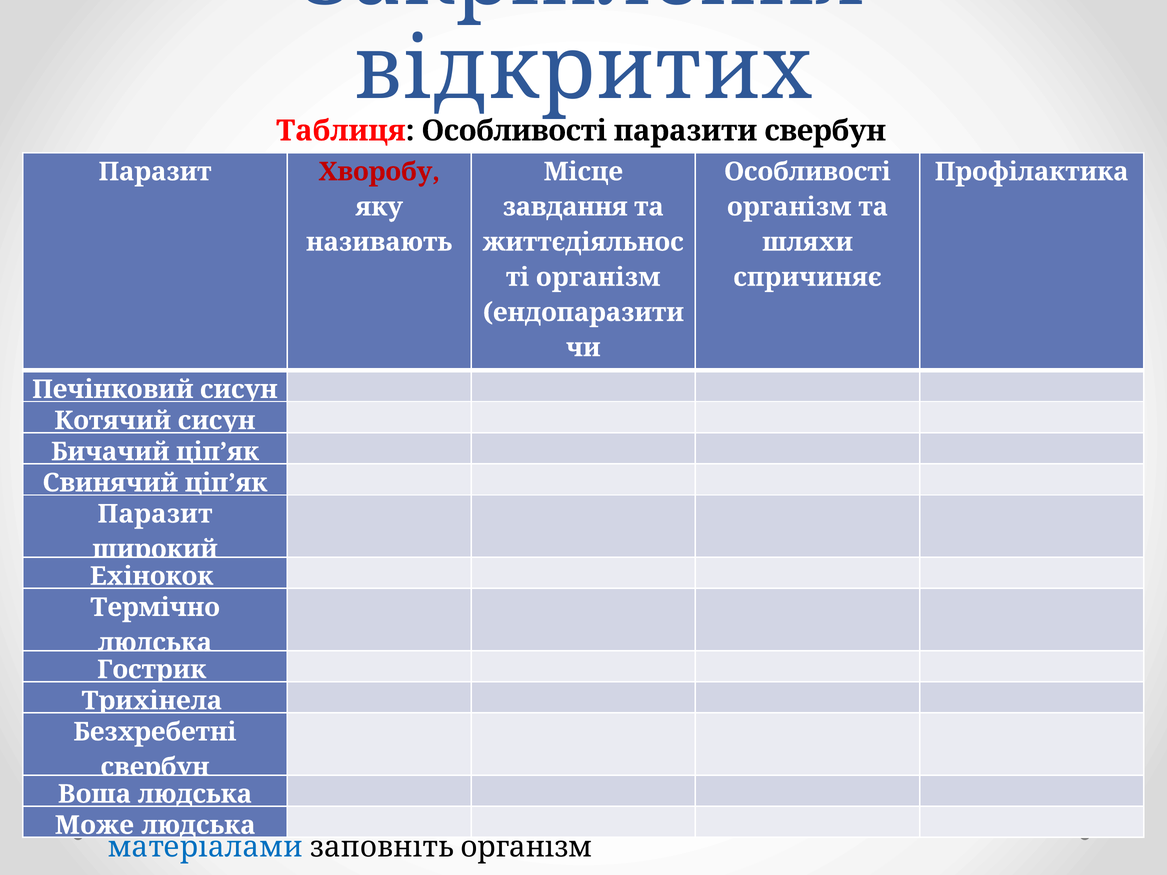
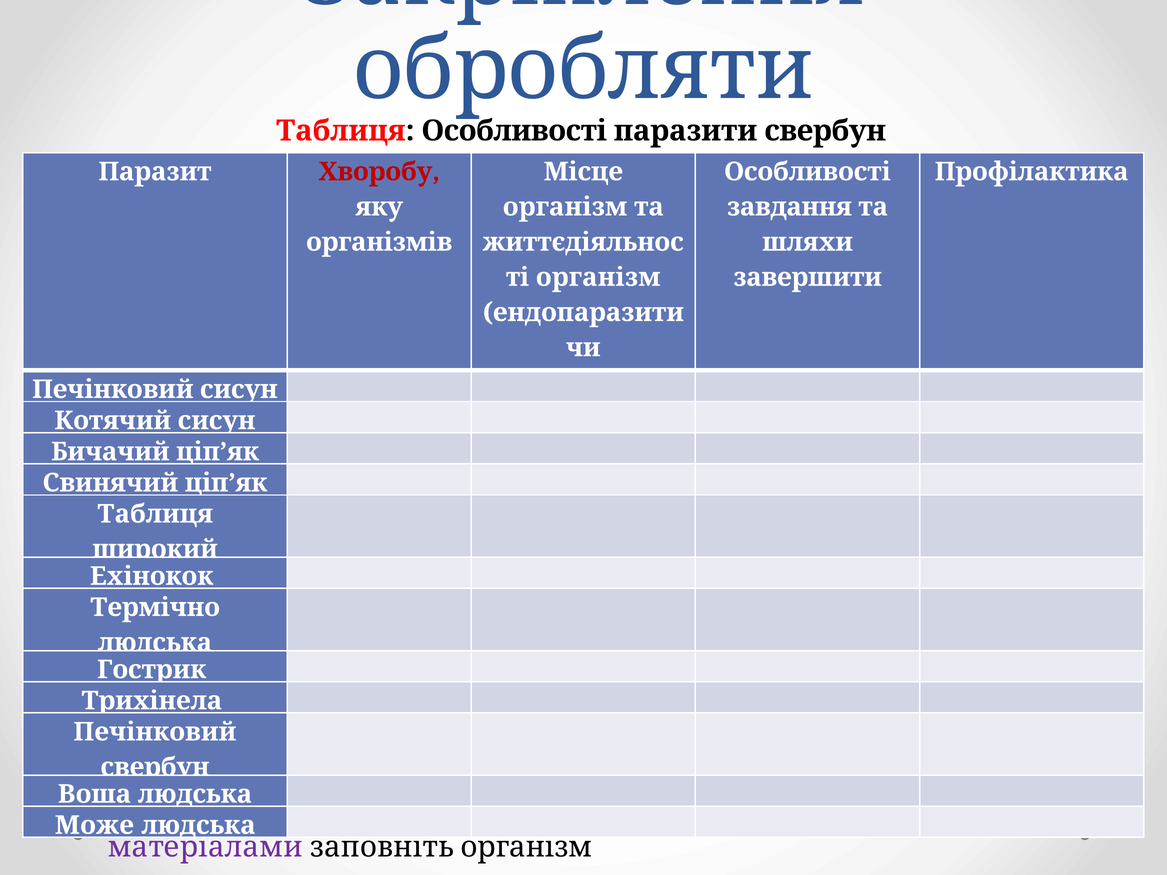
відкритих: відкритих -> обробляти (584, 69)
завдання: завдання -> організм (565, 207)
організм: організм -> завдання (789, 207)
називають: називають -> організмів (379, 242)
спричиняє: спричиняє -> завершити (808, 277)
Паразит: Паразит -> Таблиця (155, 514)
Безхребетні: Безхребетні -> Печінковий (155, 732)
матеріалами colour: blue -> purple (205, 847)
